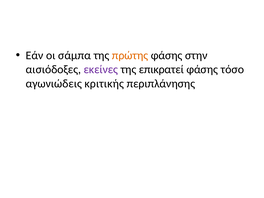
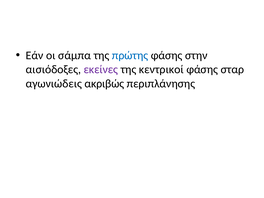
πρώτης colour: orange -> blue (130, 55)
επικρατεί: επικρατεί -> κεντρικοί (161, 69)
τόσο: τόσο -> σταρ (232, 69)
κριτικής: κριτικής -> ακριβώς (104, 84)
